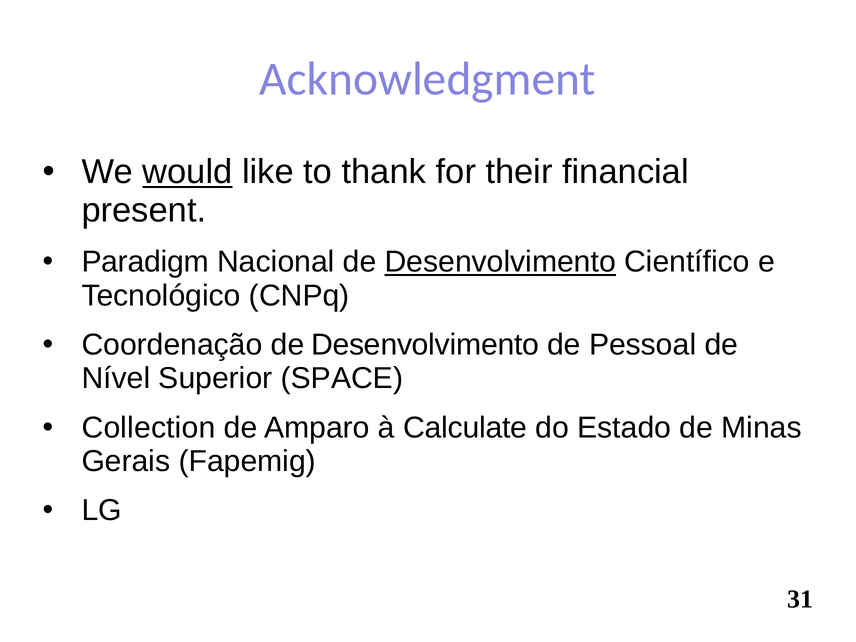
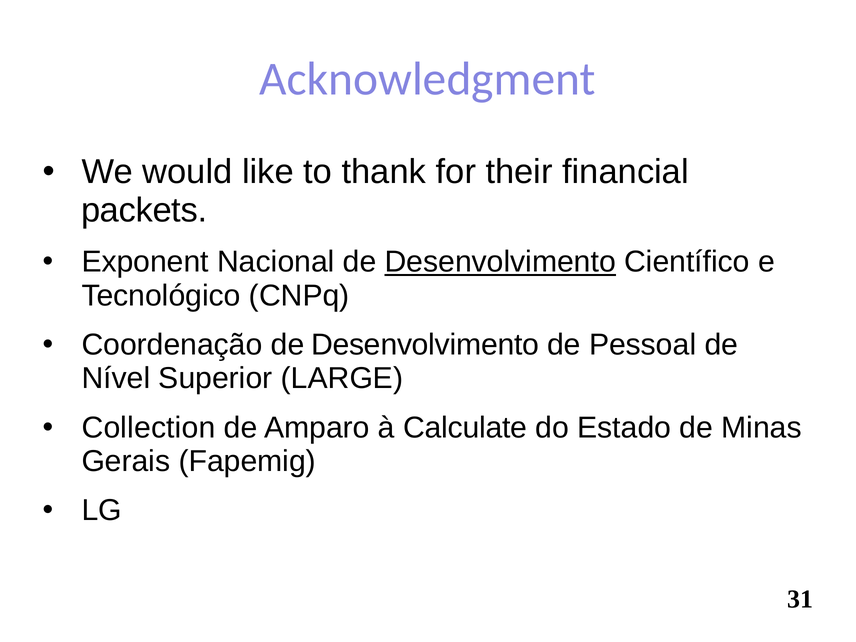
would underline: present -> none (187, 172)
present: present -> packets (144, 210)
Paradigm: Paradigm -> Exponent (145, 262)
SPACE: SPACE -> LARGE (342, 378)
